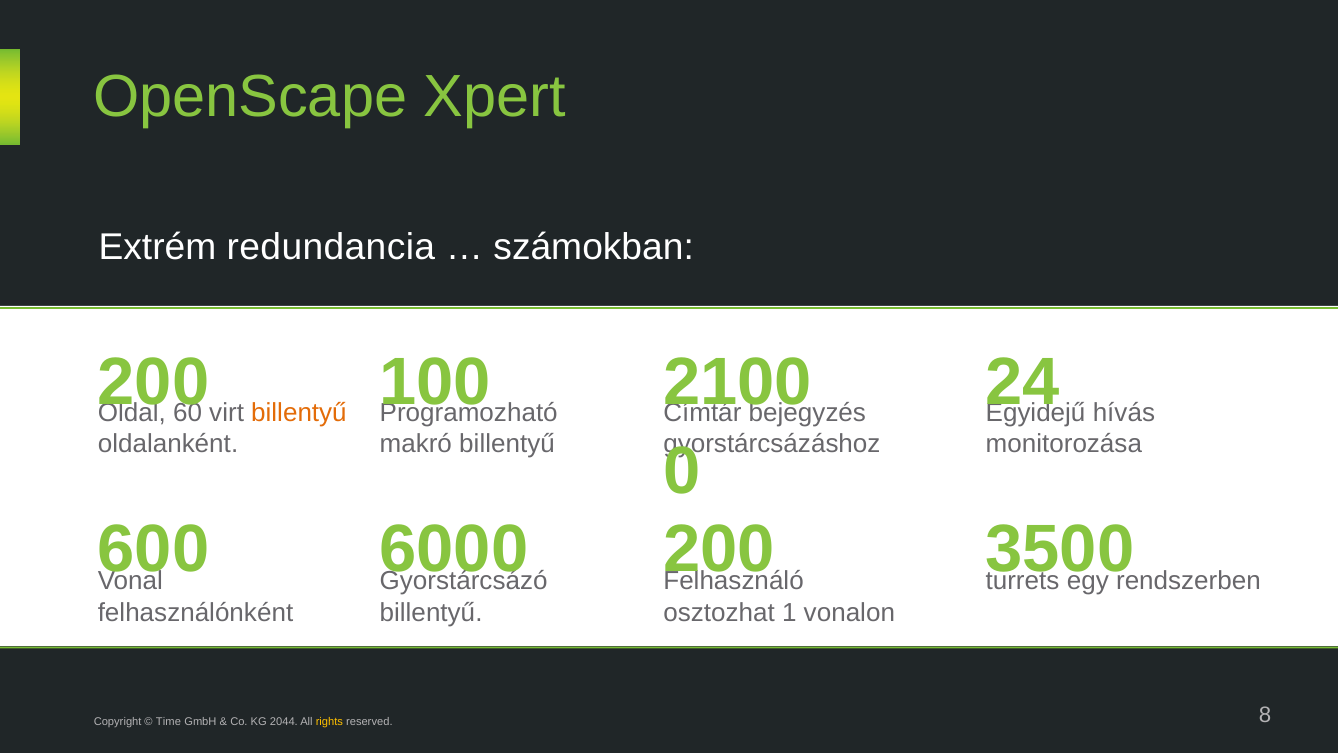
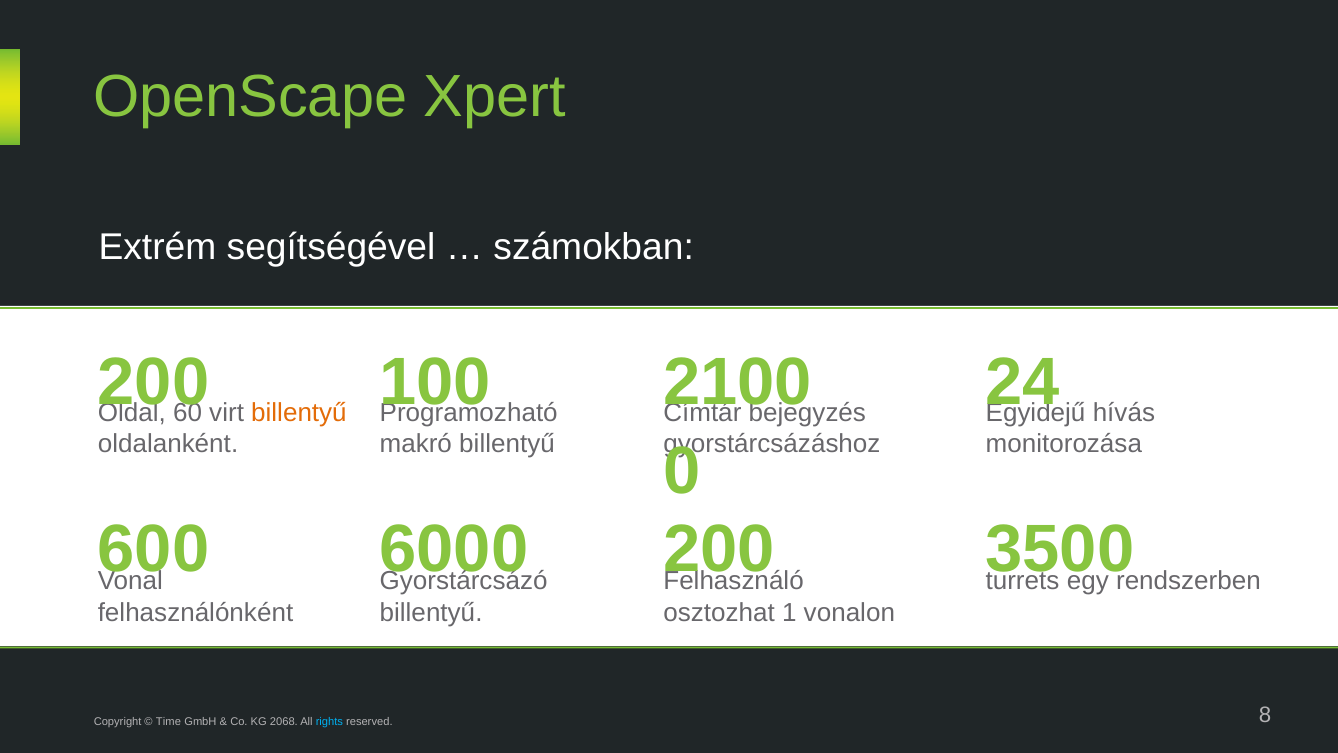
redundancia: redundancia -> segítségével (331, 247)
2044: 2044 -> 2068 (284, 721)
rights colour: yellow -> light blue (329, 721)
